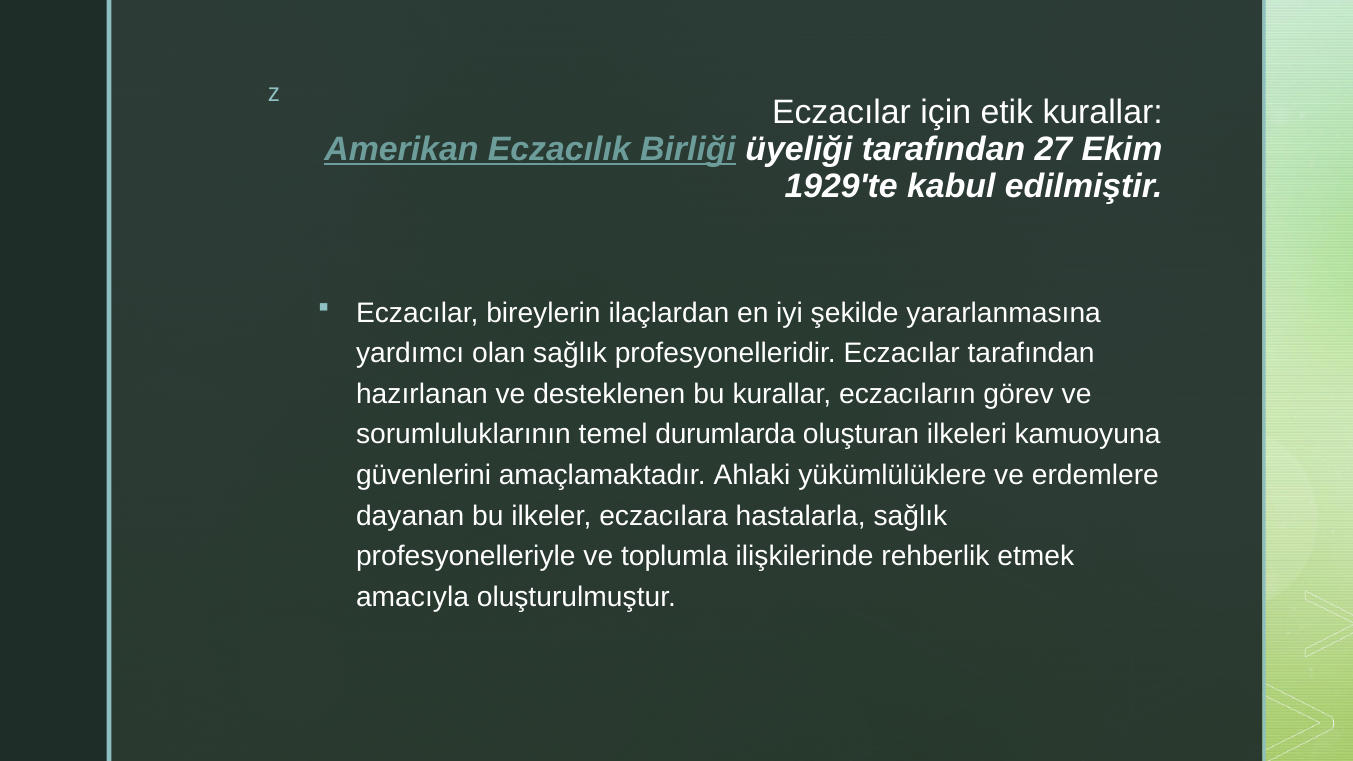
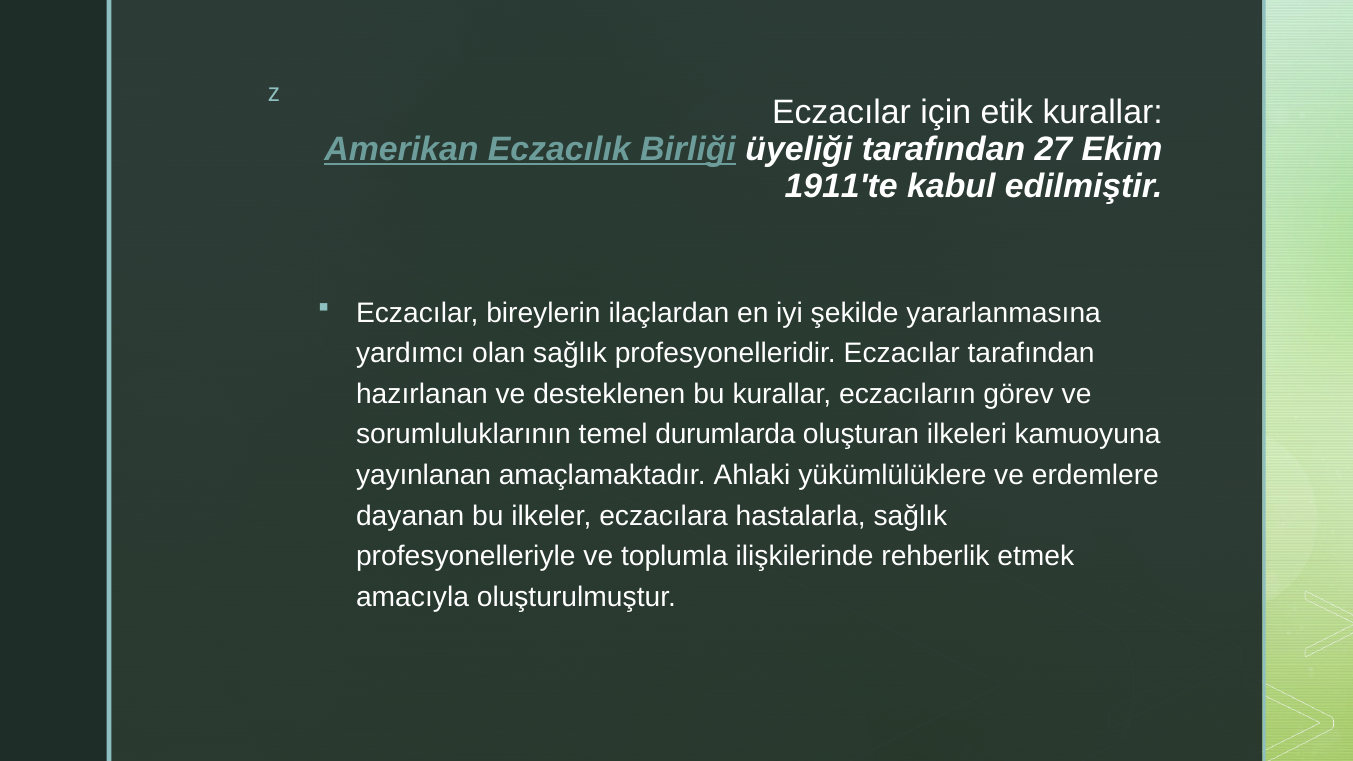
1929'te: 1929'te -> 1911'te (841, 186)
güvenlerini: güvenlerini -> yayınlanan (424, 475)
